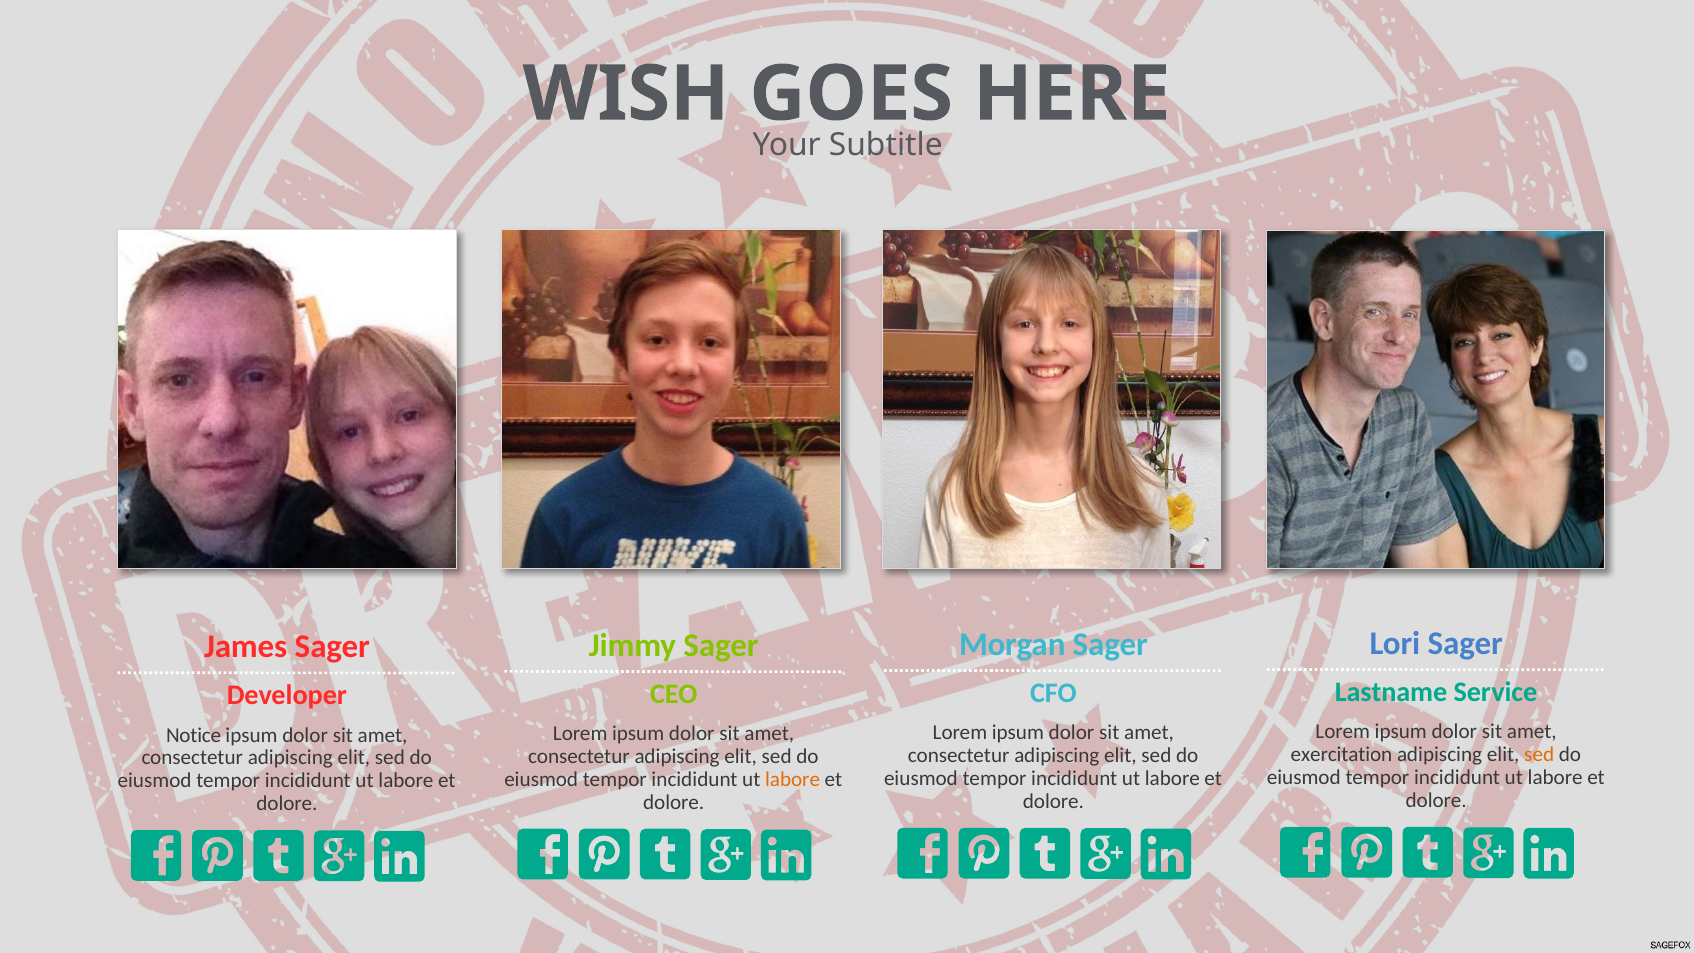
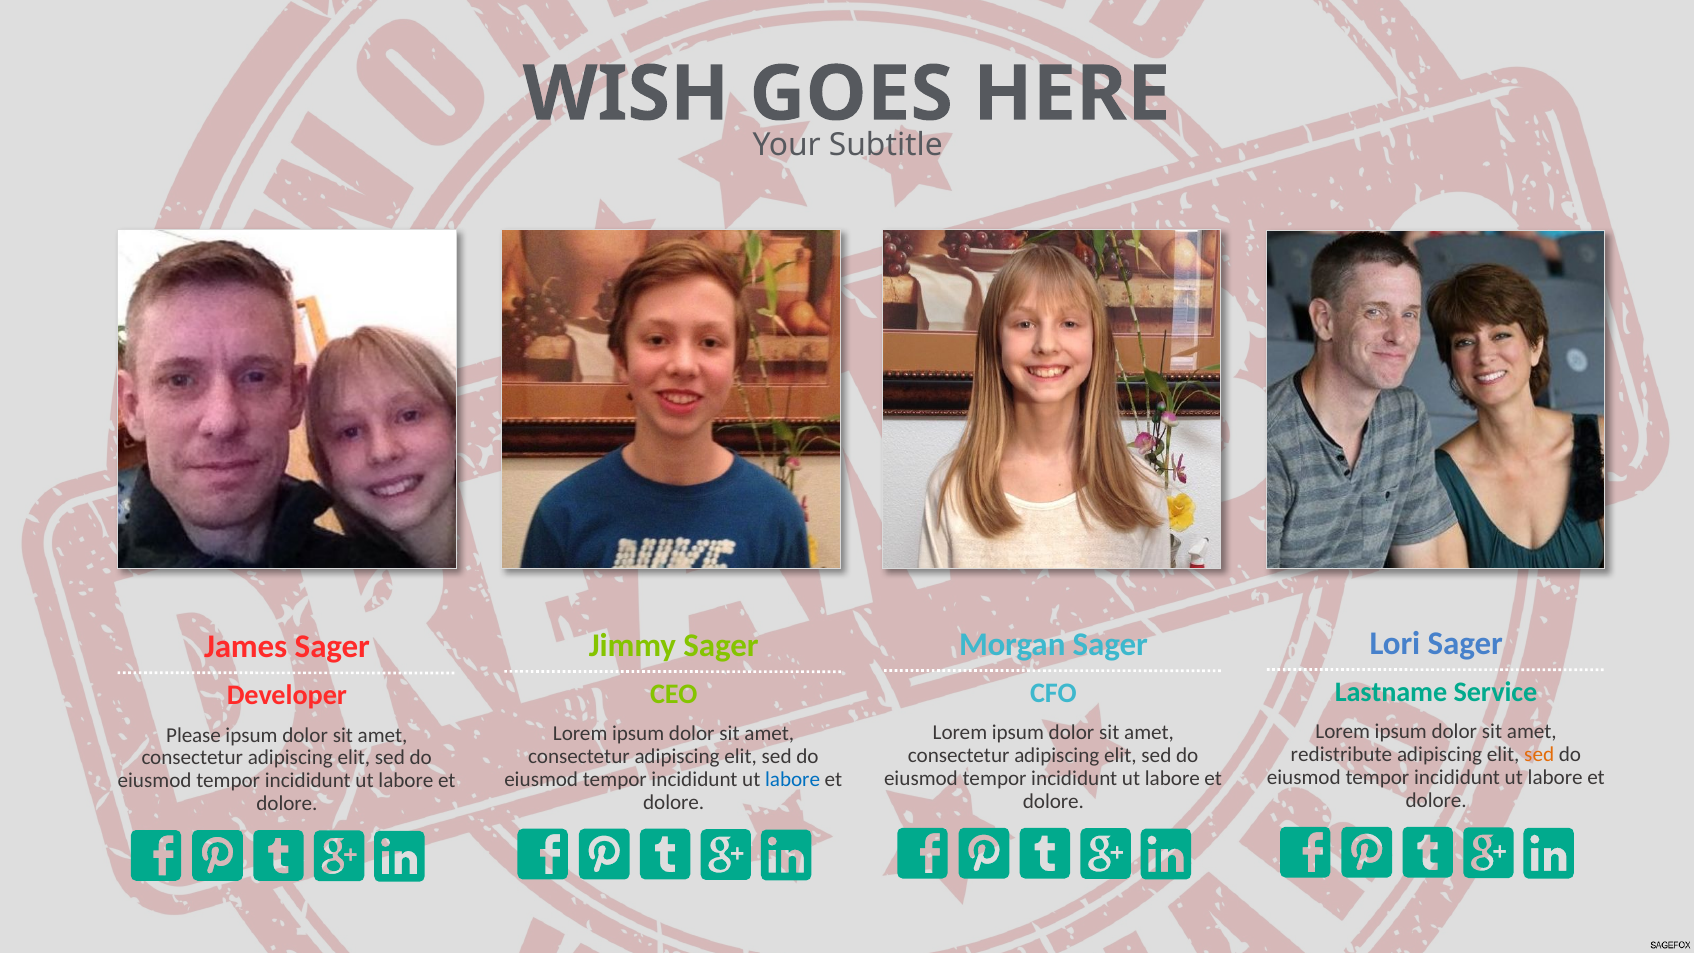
Notice: Notice -> Please (194, 735)
exercitation: exercitation -> redistribute (1341, 755)
labore colour: orange -> blue (793, 779)
